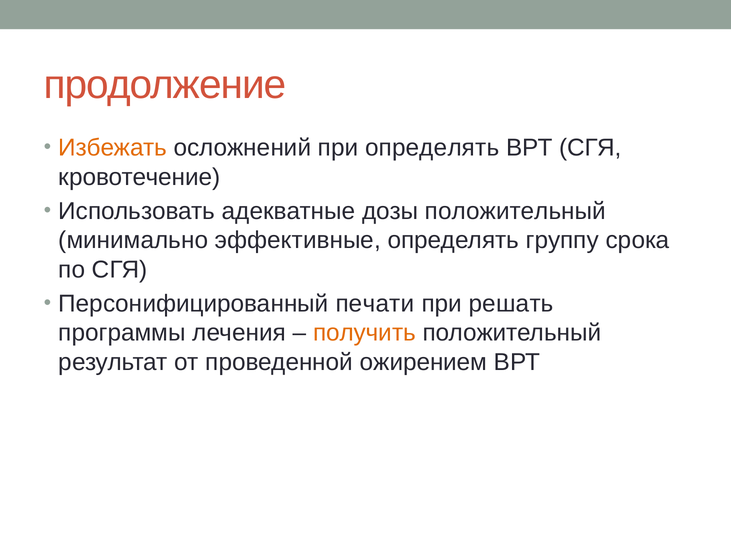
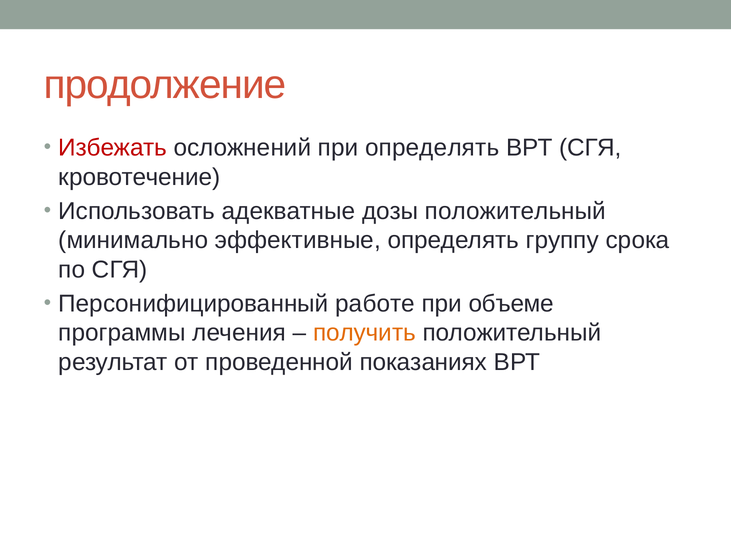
Избежать colour: orange -> red (113, 148)
печати: печати -> работе (375, 304)
решать: решать -> объеме (511, 304)
ожирением: ожирением -> показаниях (423, 362)
